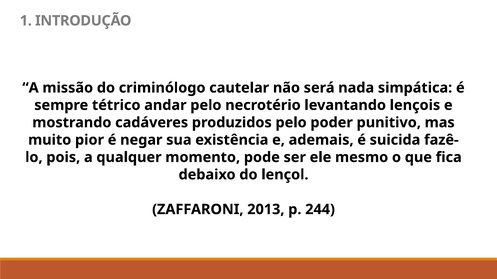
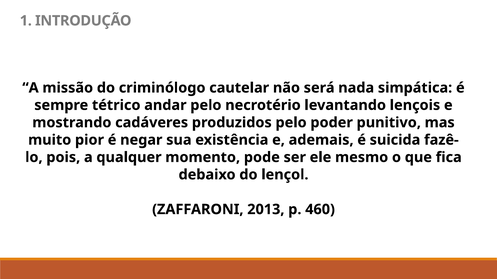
244: 244 -> 460 (320, 210)
